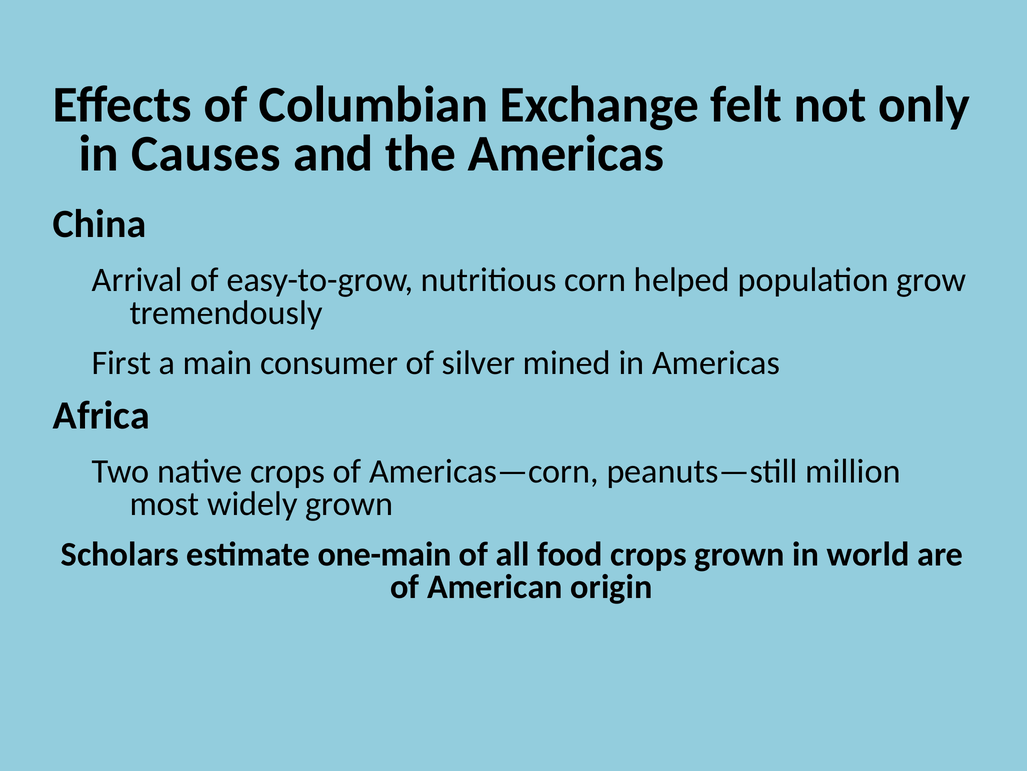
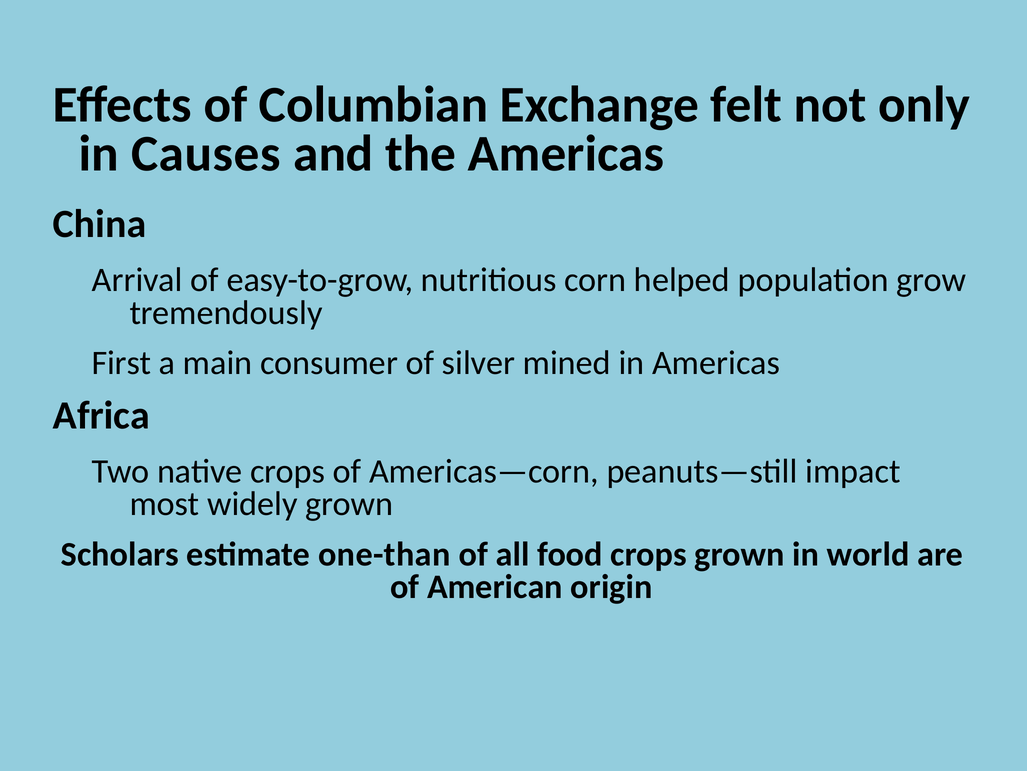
million: million -> impact (853, 471)
one-main: one-main -> one-than (384, 554)
